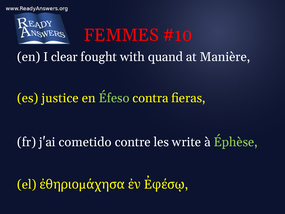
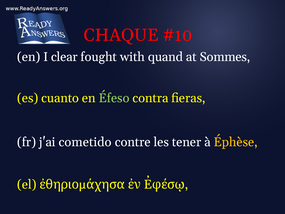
FEMMES: FEMMES -> CHAQUE (121, 35)
Manière: Manière -> Sommes (225, 57)
justice: justice -> cuanto (60, 98)
write: write -> tener (187, 142)
Éphèse colour: light green -> yellow (236, 142)
